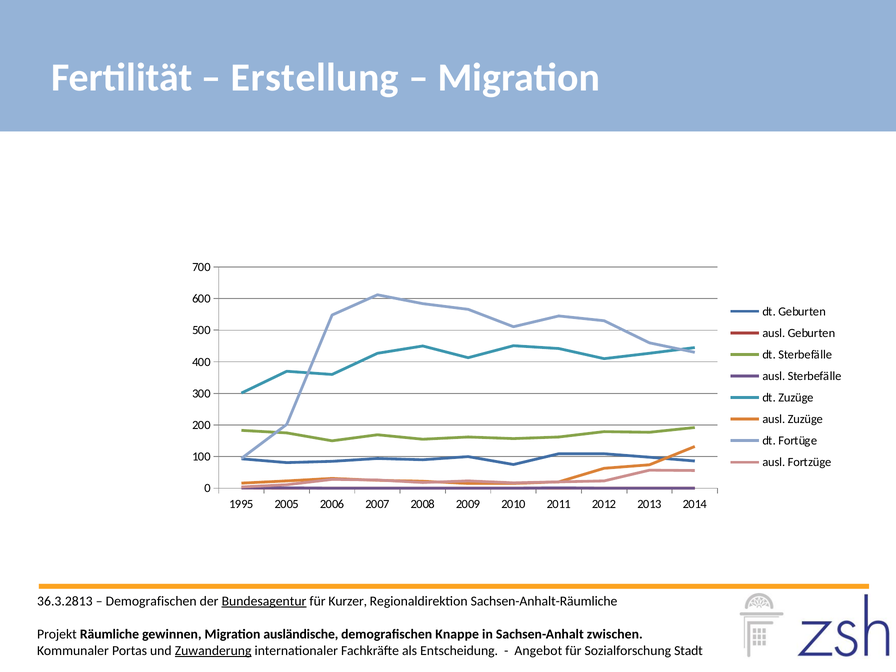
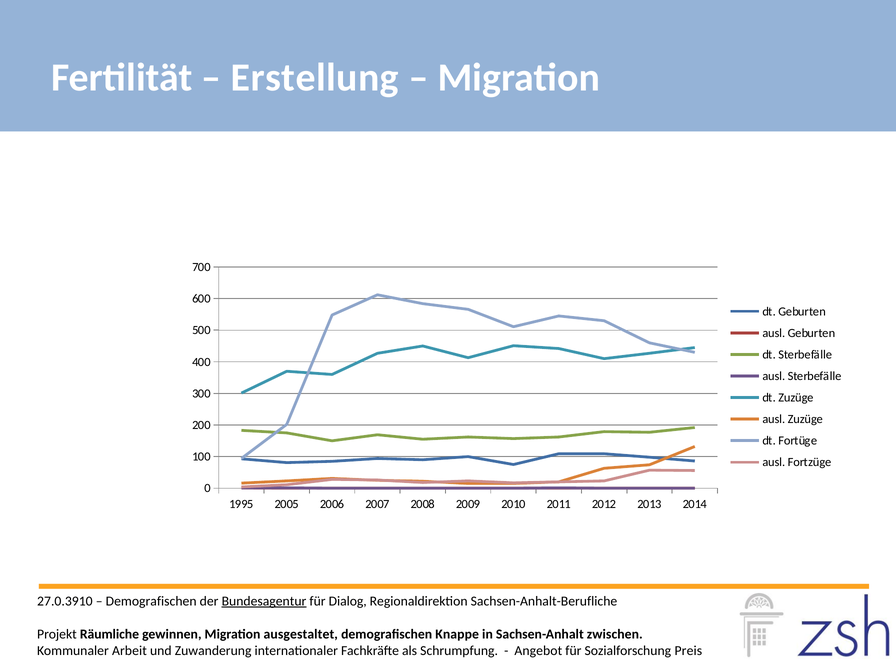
36.3.2813: 36.3.2813 -> 27.0.3910 (65, 601)
Kurzer: Kurzer -> Dialog (348, 601)
Sachsen-Anhalt-Räumliche: Sachsen-Anhalt-Räumliche -> Sachsen-Anhalt-Berufliche (544, 601)
ausländische: ausländische -> ausgestaltet (301, 634)
Portas: Portas -> Arbeit (129, 651)
Zuwanderung underline: present -> none (213, 651)
Entscheidung: Entscheidung -> Schrumpfung (459, 651)
Stadt: Stadt -> Preis (688, 651)
